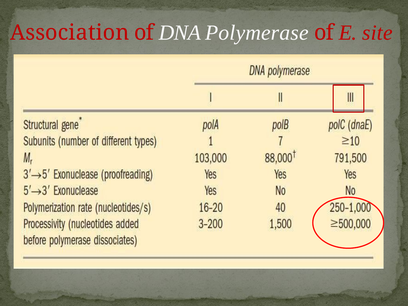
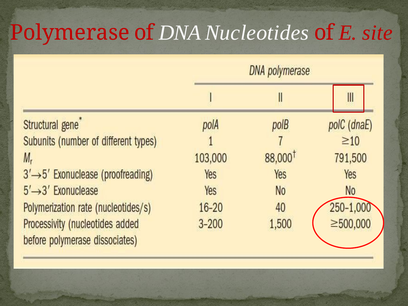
Association: Association -> Polymerase (70, 33)
Polymerase: Polymerase -> Nucleotides (257, 33)
